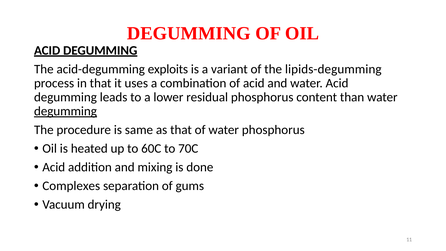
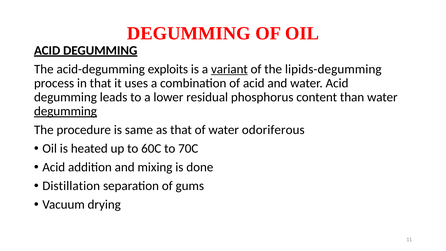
variant underline: none -> present (229, 69)
water phosphorus: phosphorus -> odoriferous (273, 130)
Complexes: Complexes -> Distillation (71, 186)
